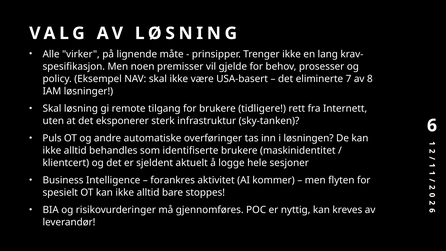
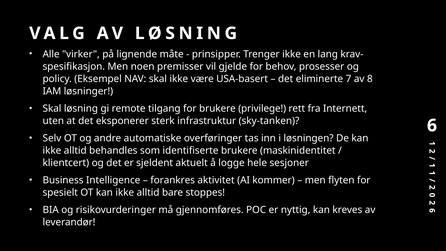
tidligere: tidligere -> privilege (262, 108)
Puls: Puls -> Selv (52, 138)
